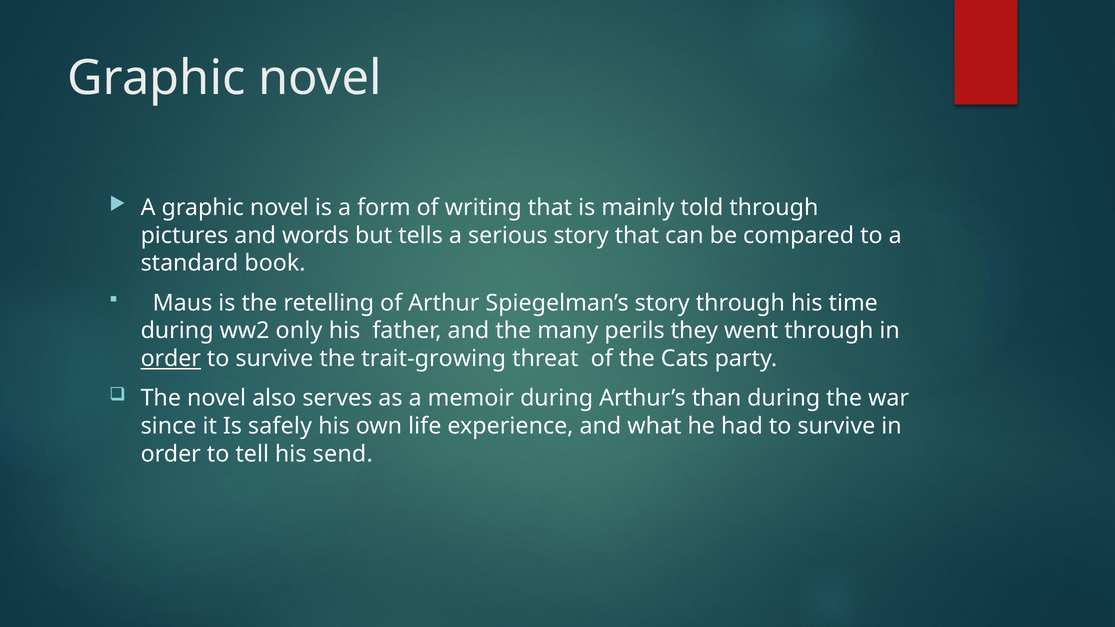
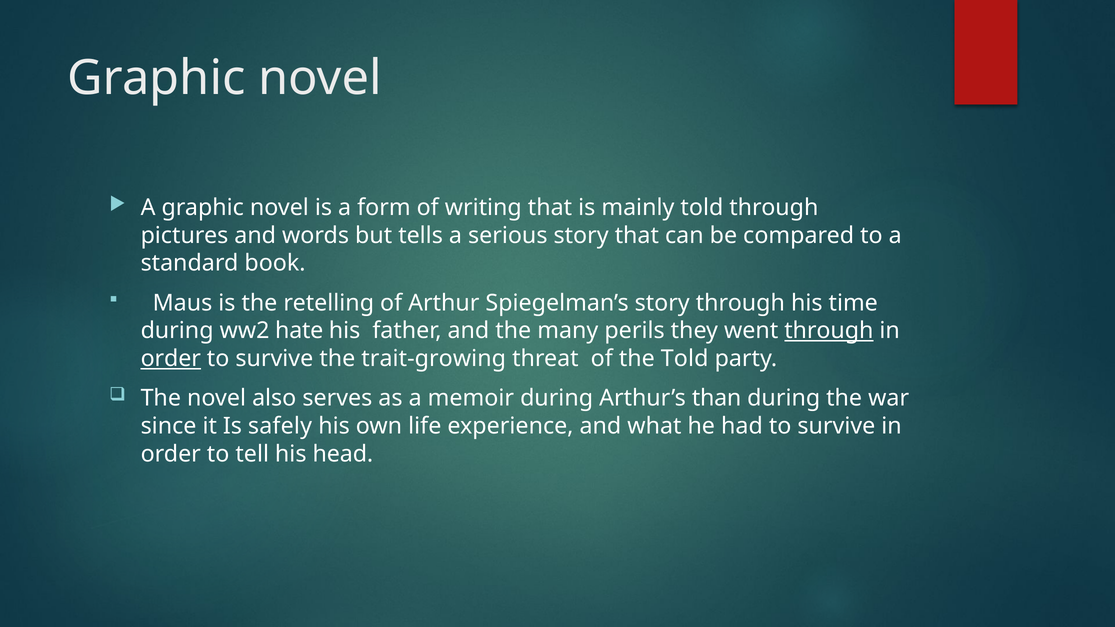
only: only -> hate (299, 331)
through underline: none -> present (829, 331)
the Cats: Cats -> Told (685, 359)
send: send -> head (343, 454)
